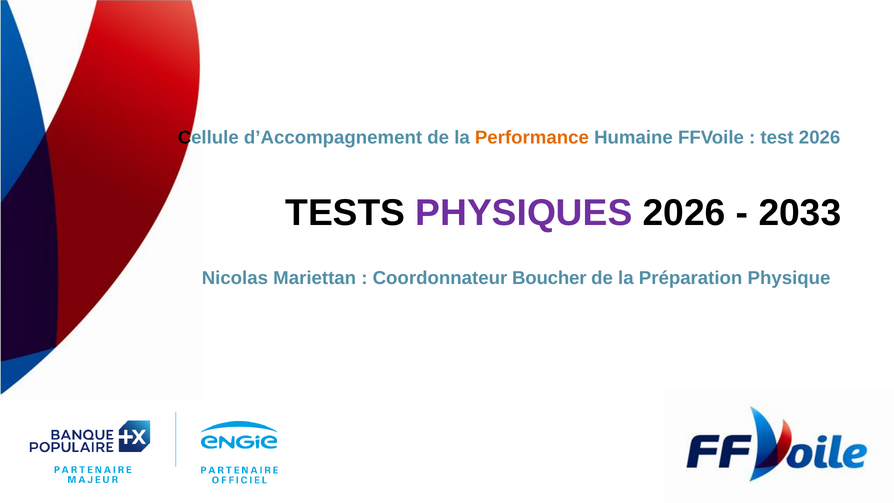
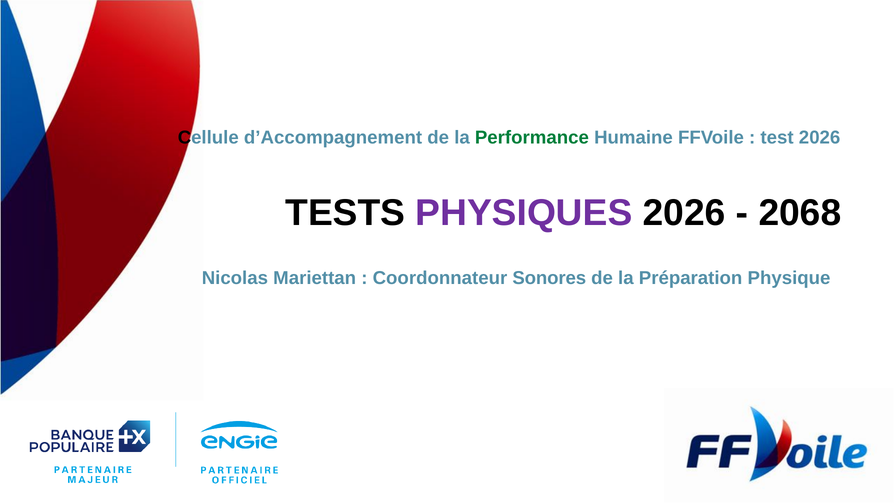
Performance colour: orange -> green (532, 137)
2033: 2033 -> 2068 (800, 213)
Boucher: Boucher -> Sonores (549, 278)
